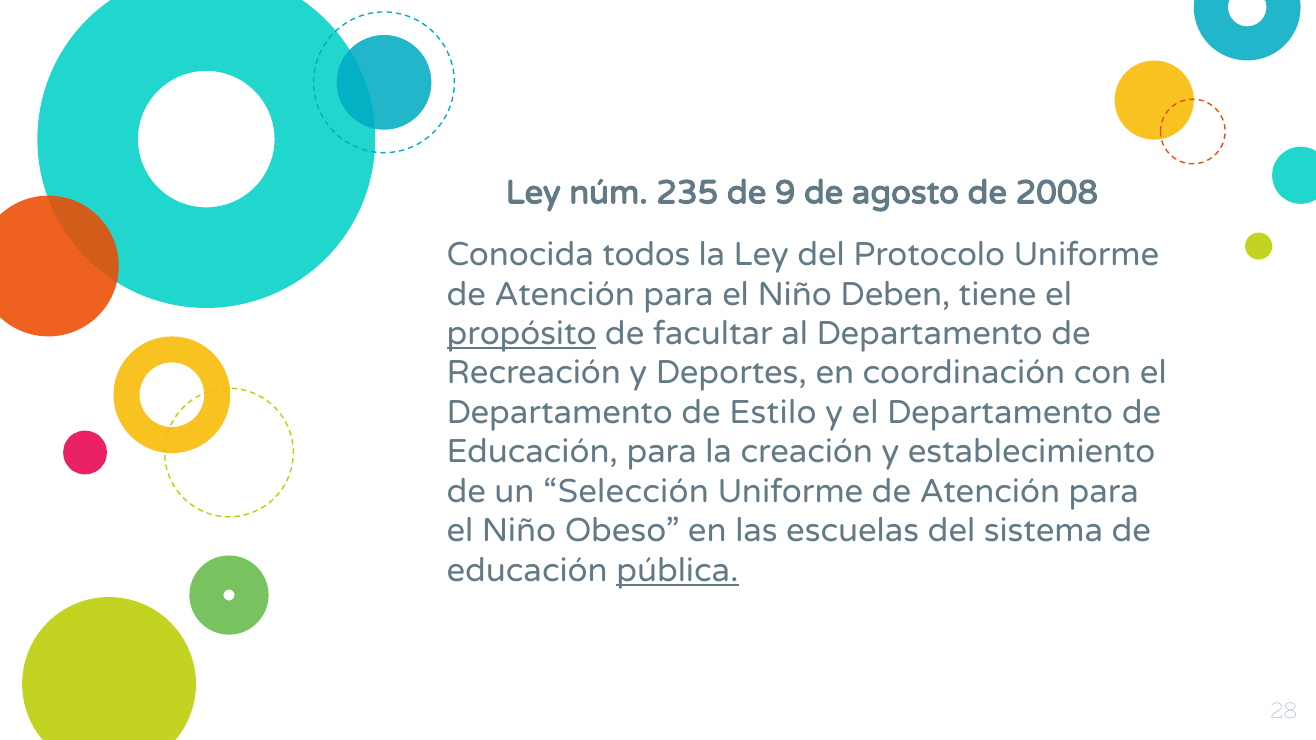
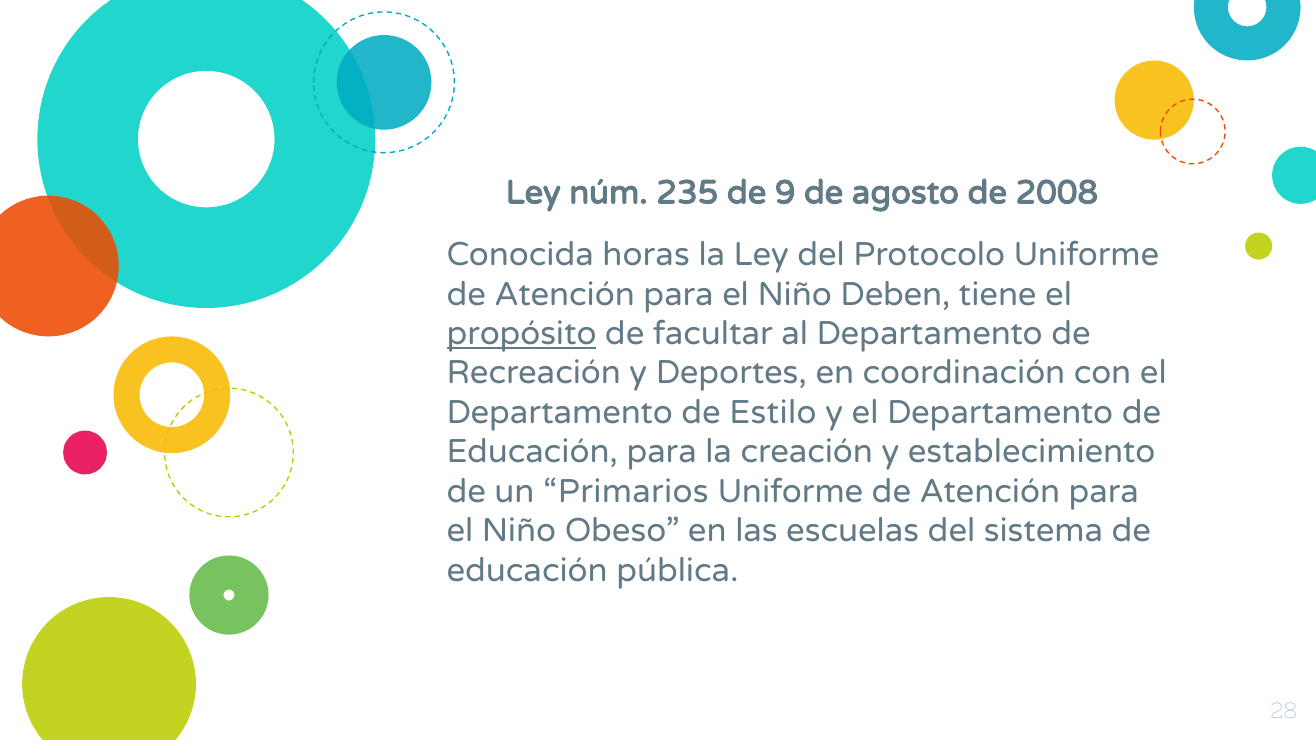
todos: todos -> horas (646, 255)
Selección: Selección -> Primarios (626, 492)
pública underline: present -> none (677, 571)
